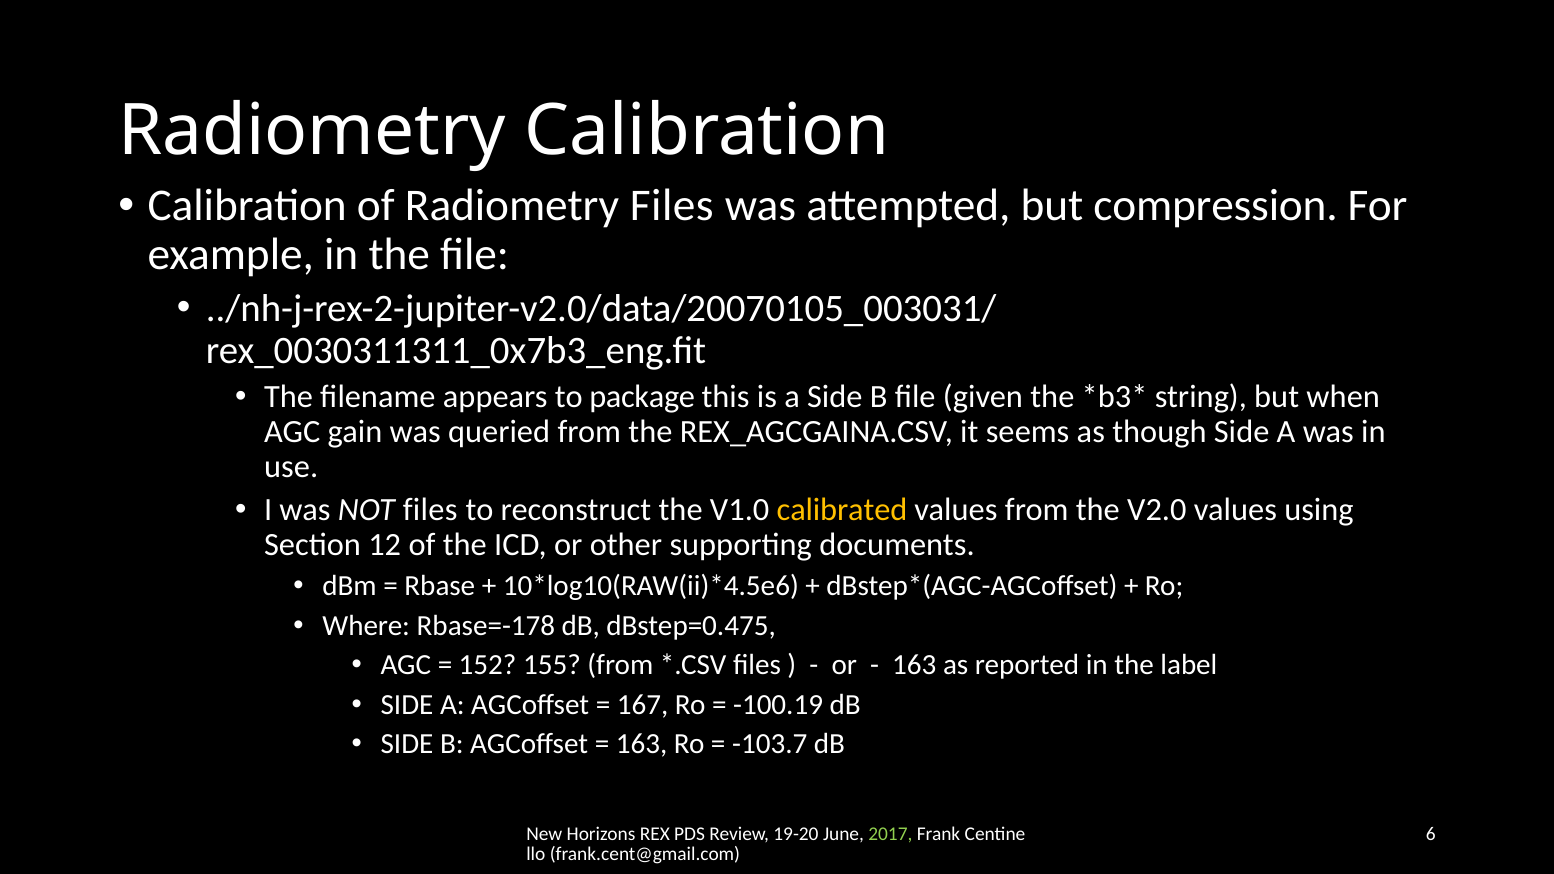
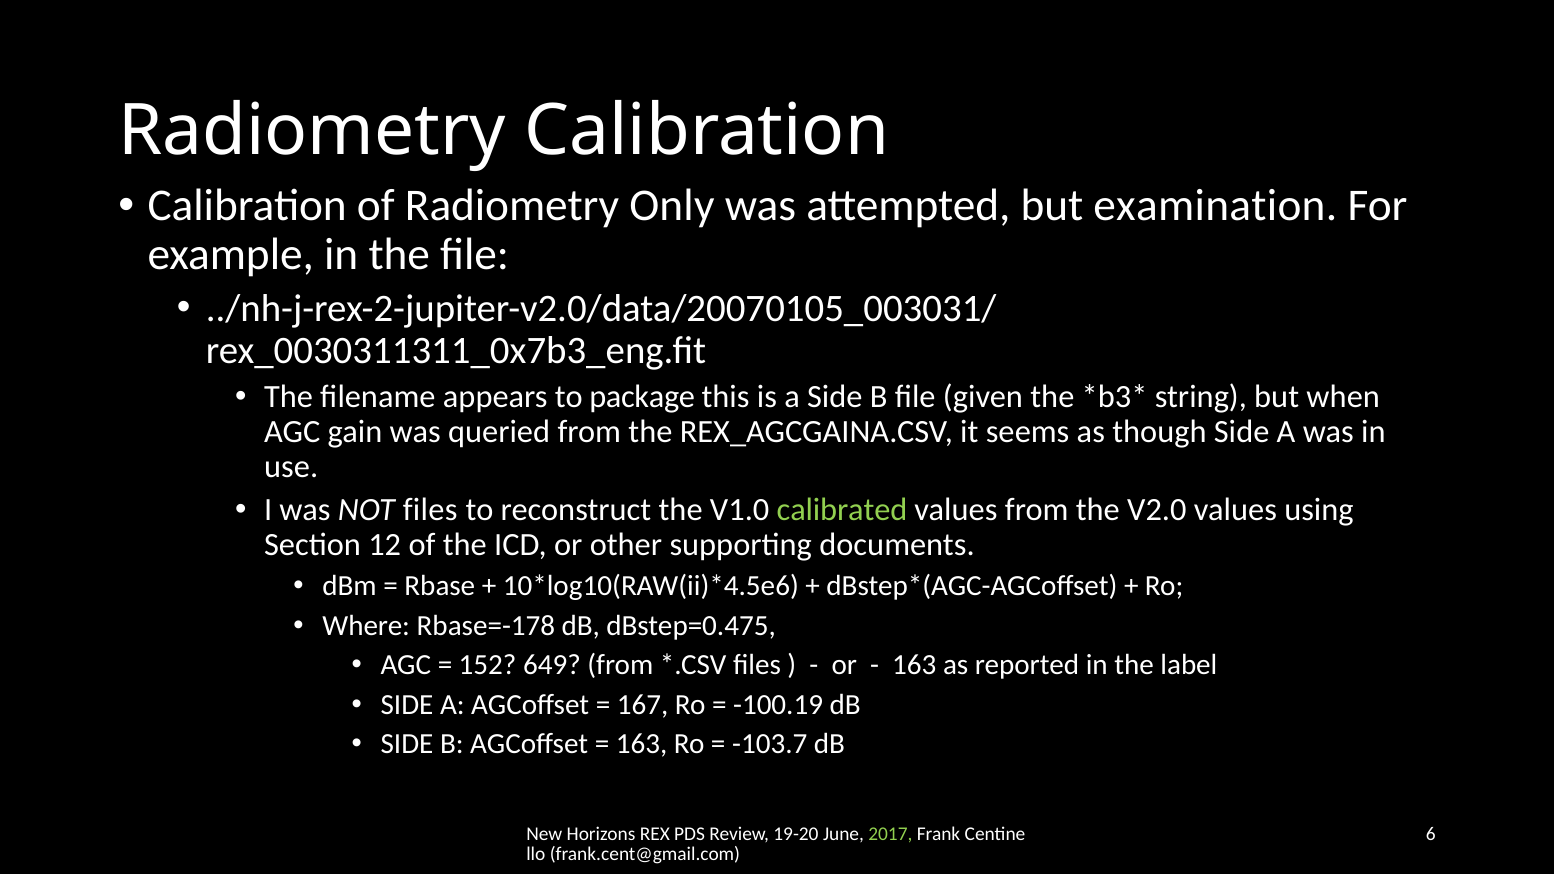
Radiometry Files: Files -> Only (672, 206)
compression: compression -> examination (1215, 206)
calibrated colour: yellow -> light green (842, 510)
155: 155 -> 649 (552, 665)
